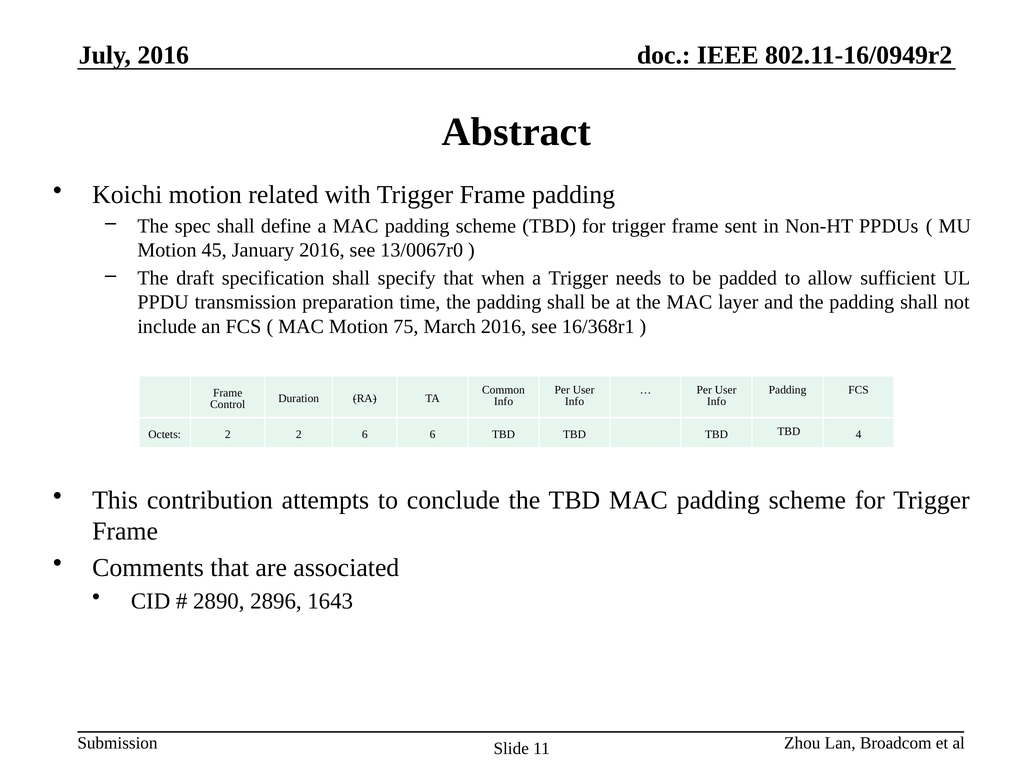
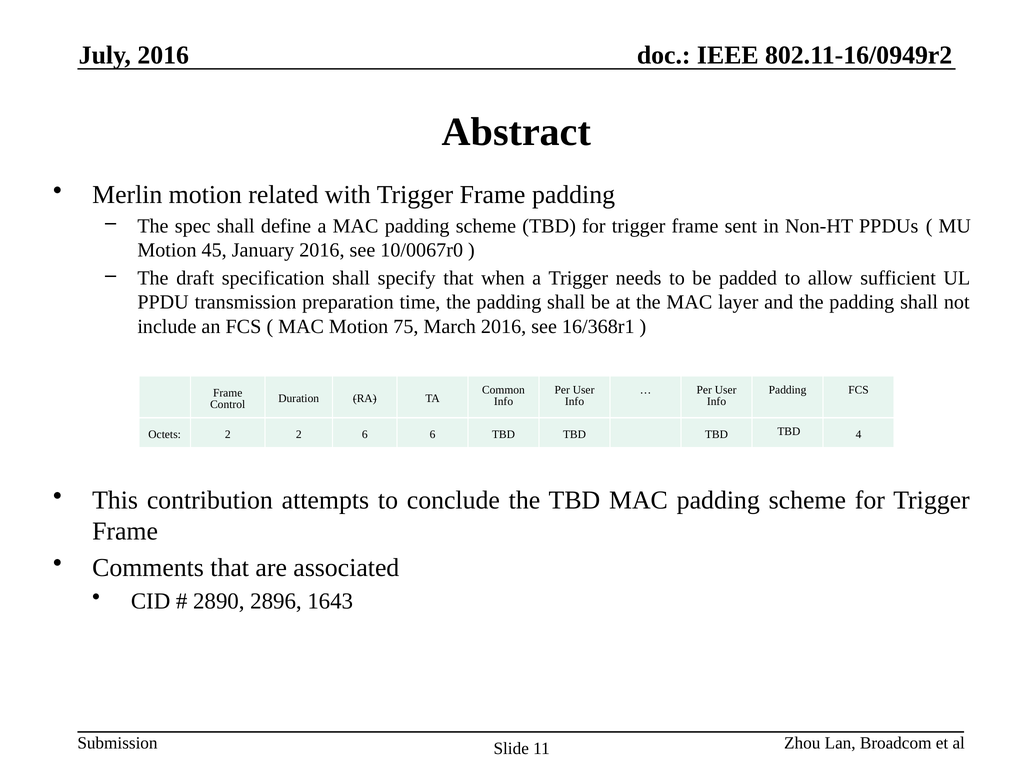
Koichi: Koichi -> Merlin (127, 195)
13/0067r0: 13/0067r0 -> 10/0067r0 (422, 250)
